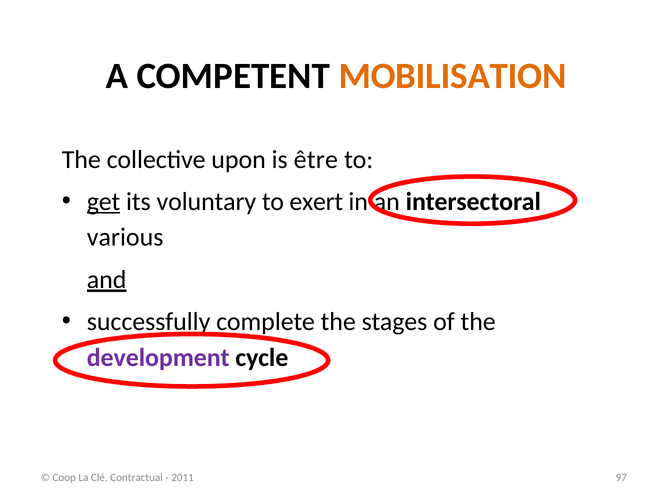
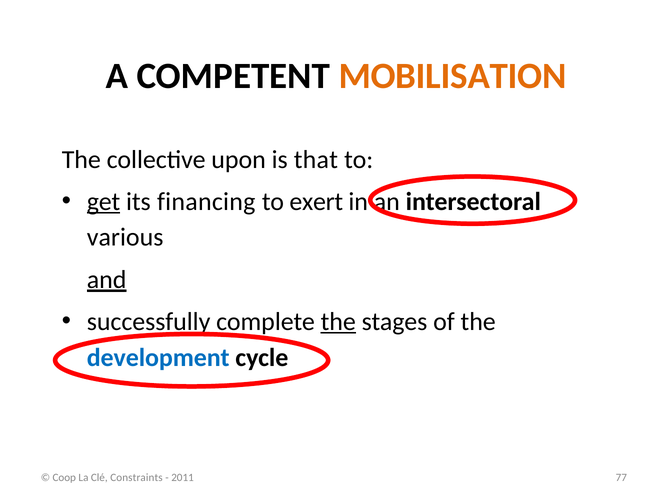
être: être -> that (316, 160)
voluntary: voluntary -> financing (206, 202)
the underline: none -> present (338, 322)
development colour: purple -> blue (158, 358)
Contractual: Contractual -> Constraints (136, 478)
97: 97 -> 77 (621, 478)
